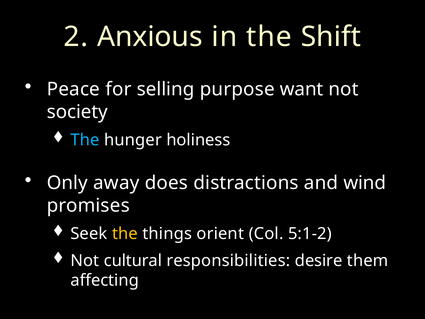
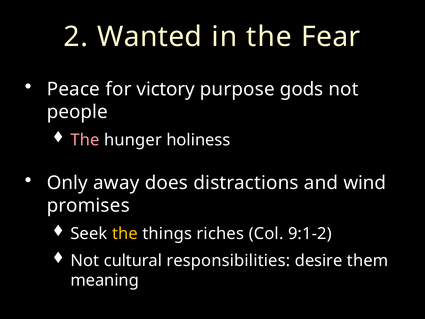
Anxious: Anxious -> Wanted (150, 37)
Shift: Shift -> Fear (331, 37)
selling: selling -> victory (166, 89)
want: want -> gods (302, 89)
society: society -> people (77, 112)
The colour: light blue -> pink (85, 140)
orient: orient -> riches (220, 234)
5:1-2: 5:1-2 -> 9:1-2 (310, 234)
affecting: affecting -> meaning (105, 280)
